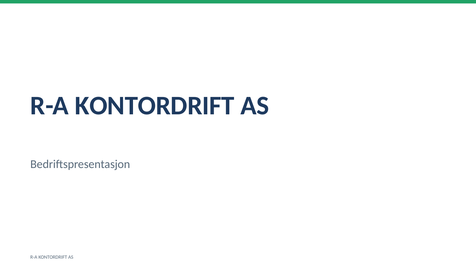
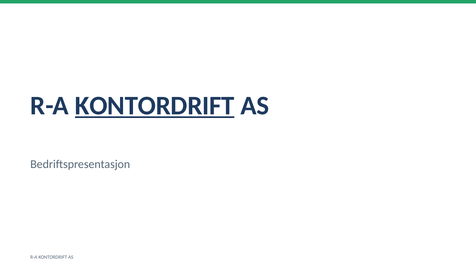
KONTORDRIFT underline: none -> present (155, 106)
